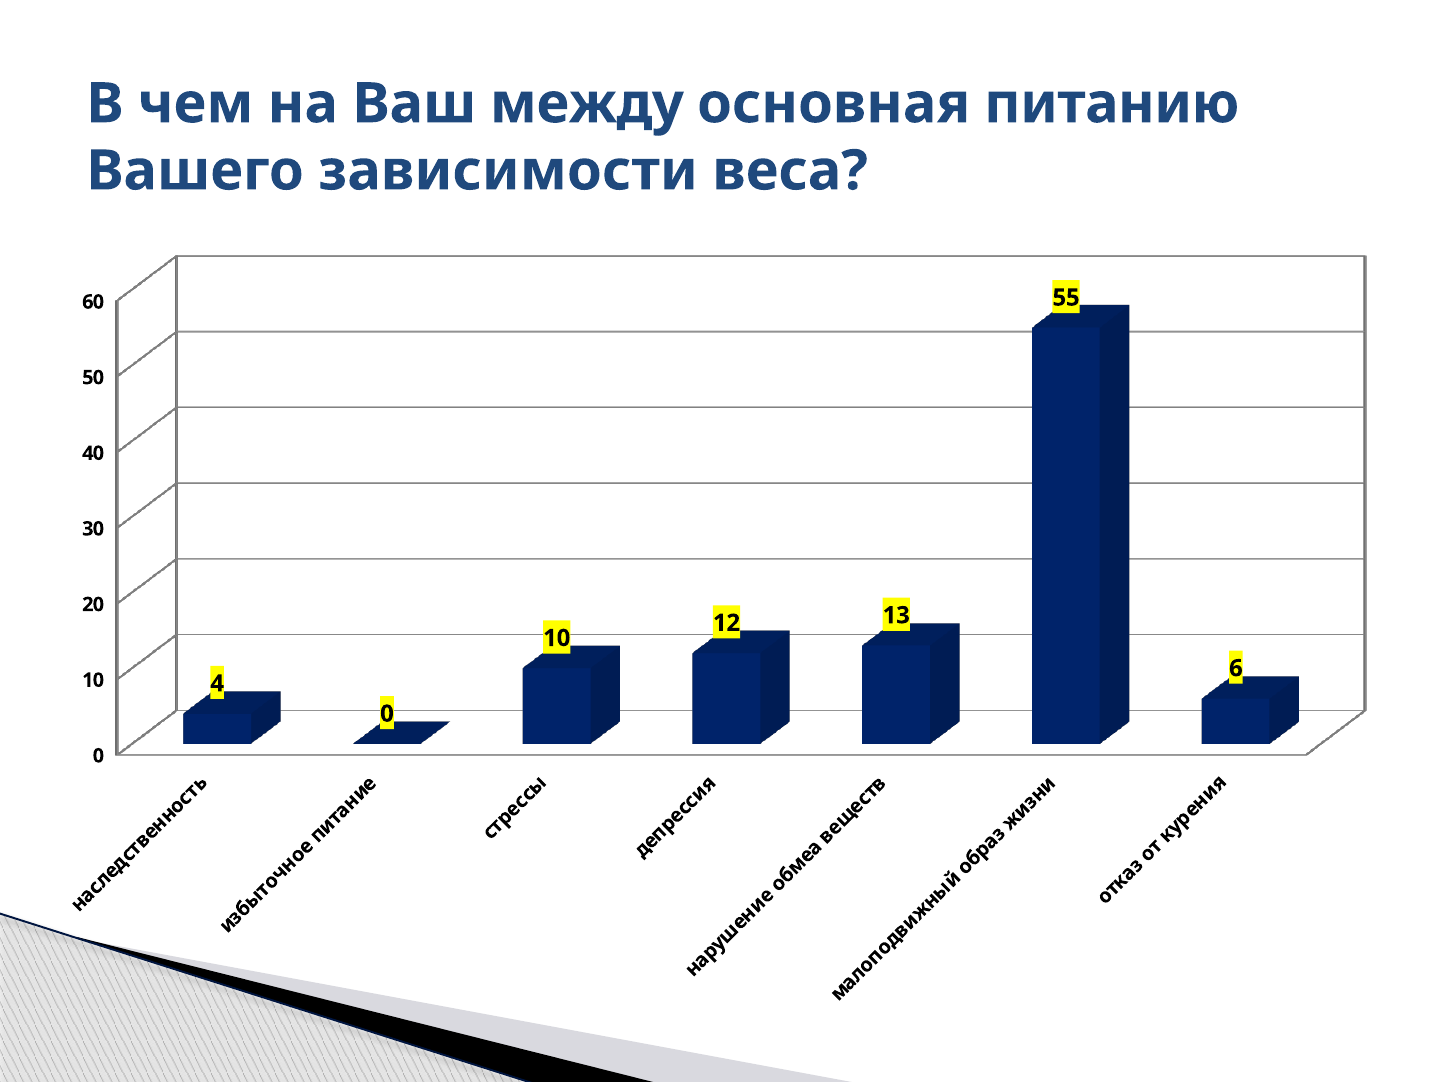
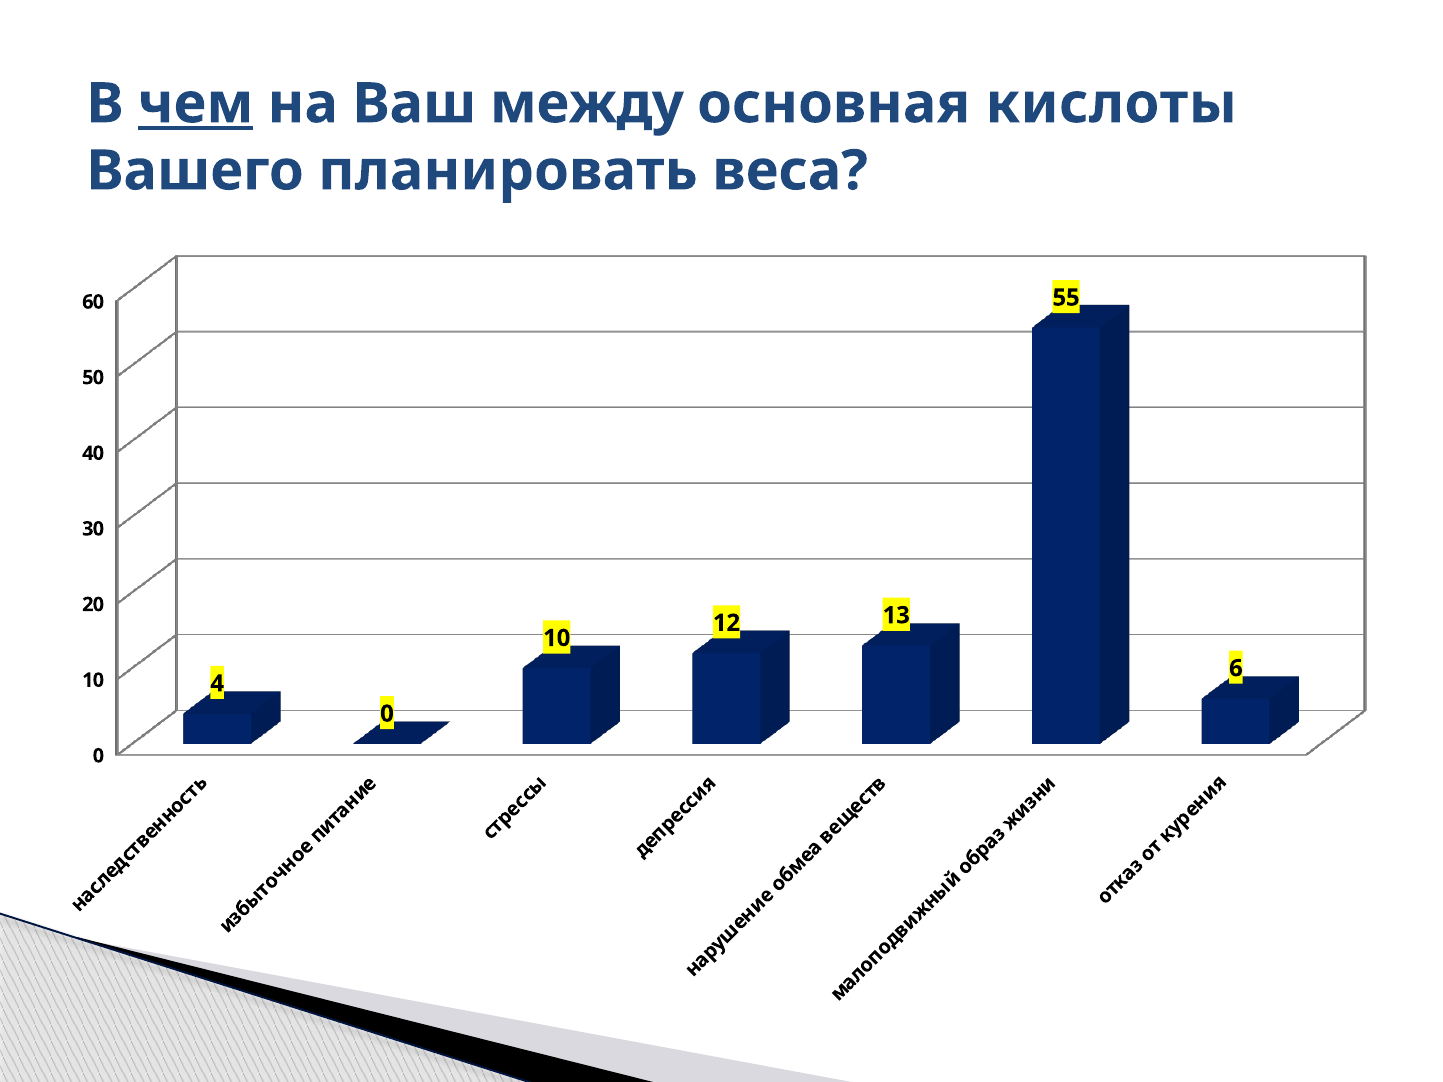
чем underline: none -> present (196, 104)
питанию: питанию -> кислоты (1111, 104)
зависимости: зависимости -> планировать (508, 171)
